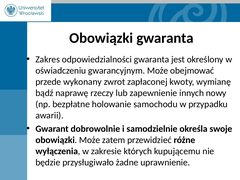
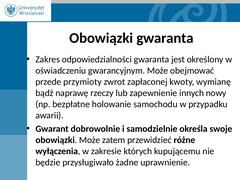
wykonany: wykonany -> przymioty (82, 82)
